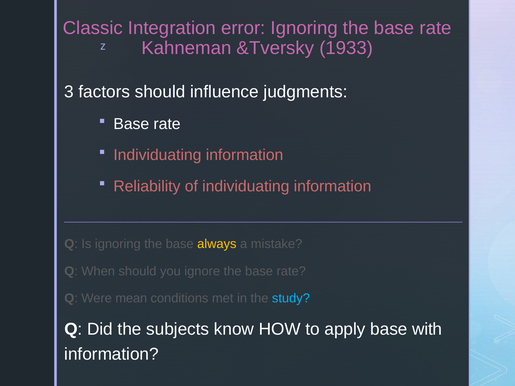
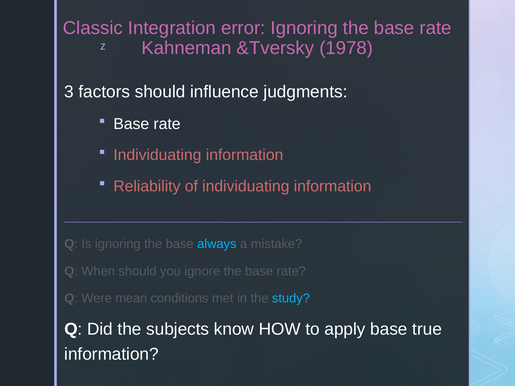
1933: 1933 -> 1978 (346, 48)
always colour: yellow -> light blue (217, 244)
with: with -> true (427, 330)
